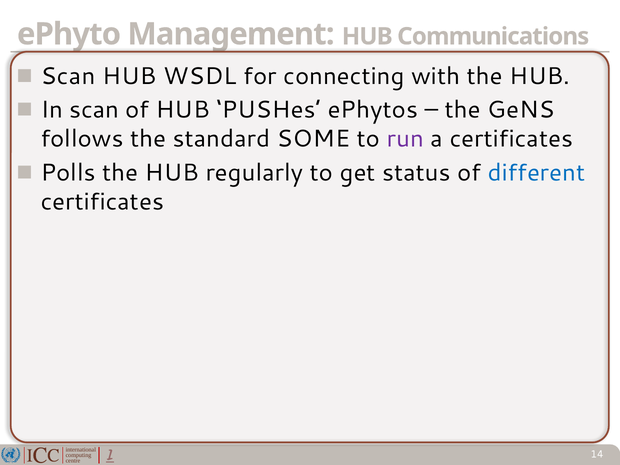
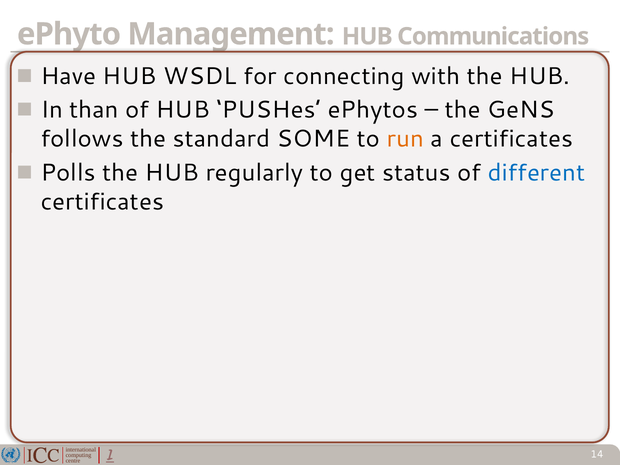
Scan: Scan -> Have (68, 76)
In scan: scan -> than (94, 110)
run colour: purple -> orange (405, 139)
